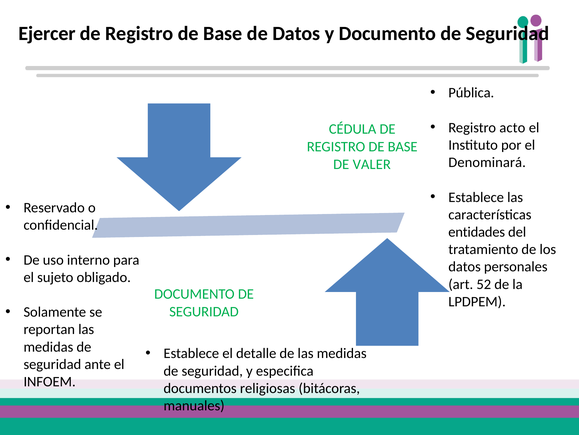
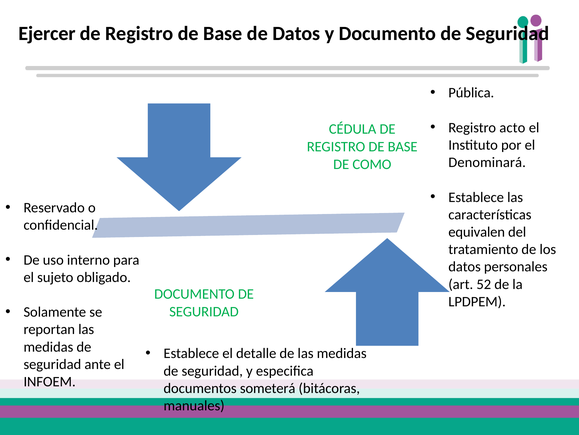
VALER: VALER -> COMO (372, 164)
entidades: entidades -> equivalen (477, 232)
religiosas: religiosas -> someterá (268, 388)
